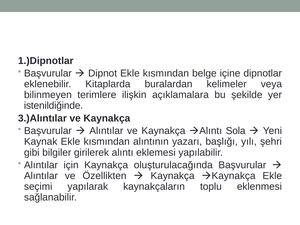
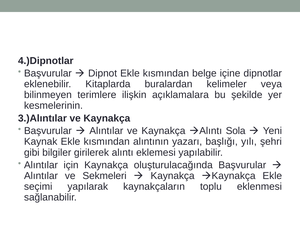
1.)Dipnotlar: 1.)Dipnotlar -> 4.)Dipnotlar (46, 61)
istenildiğinde: istenildiğinde -> kesmelerinin (53, 106)
Özellikten: Özellikten -> Sekmeleri (105, 176)
